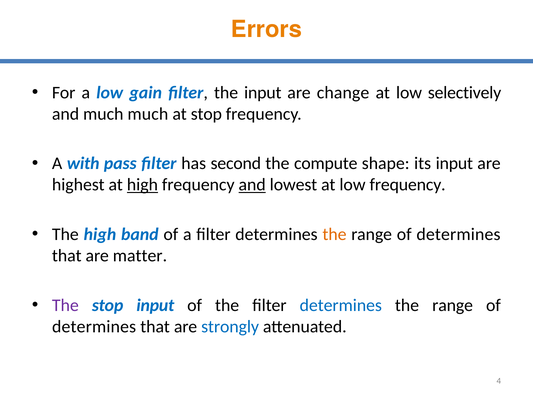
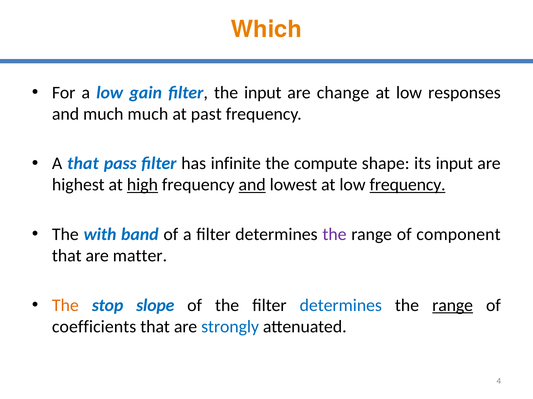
Errors: Errors -> Which (266, 30)
selectively: selectively -> responses (464, 93)
at stop: stop -> past (206, 114)
A with: with -> that (83, 164)
second: second -> infinite (236, 164)
frequency underline: none -> present (408, 185)
The high: high -> with (100, 235)
the colour: orange -> purple (334, 235)
determines: determines -> component (458, 235)
The colour: purple -> orange (65, 306)
stop input: input -> slope (155, 306)
range underline: none -> present (453, 306)
determines: determines -> coefficients (94, 327)
